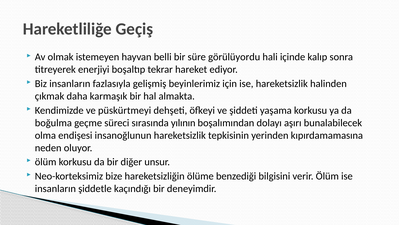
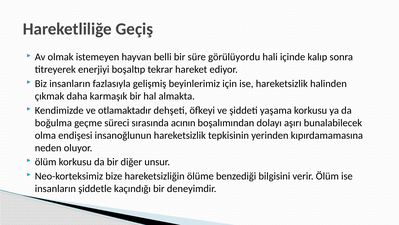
püskürtmeyi: püskürtmeyi -> otlamaktadır (125, 110)
yılının: yılının -> acının (183, 123)
